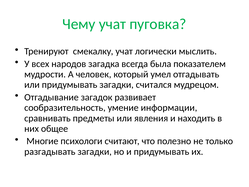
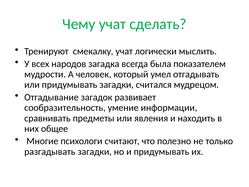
пуговка: пуговка -> сделать (158, 24)
